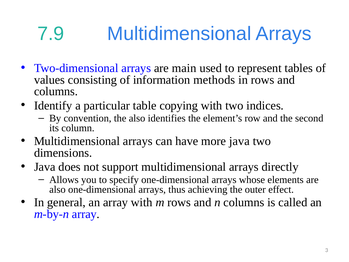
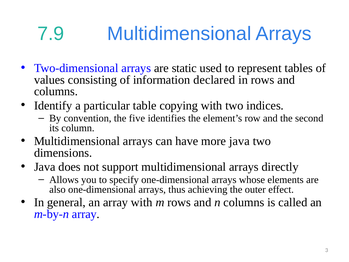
main: main -> static (184, 68)
methods: methods -> declared (214, 80)
the also: also -> five (137, 118)
